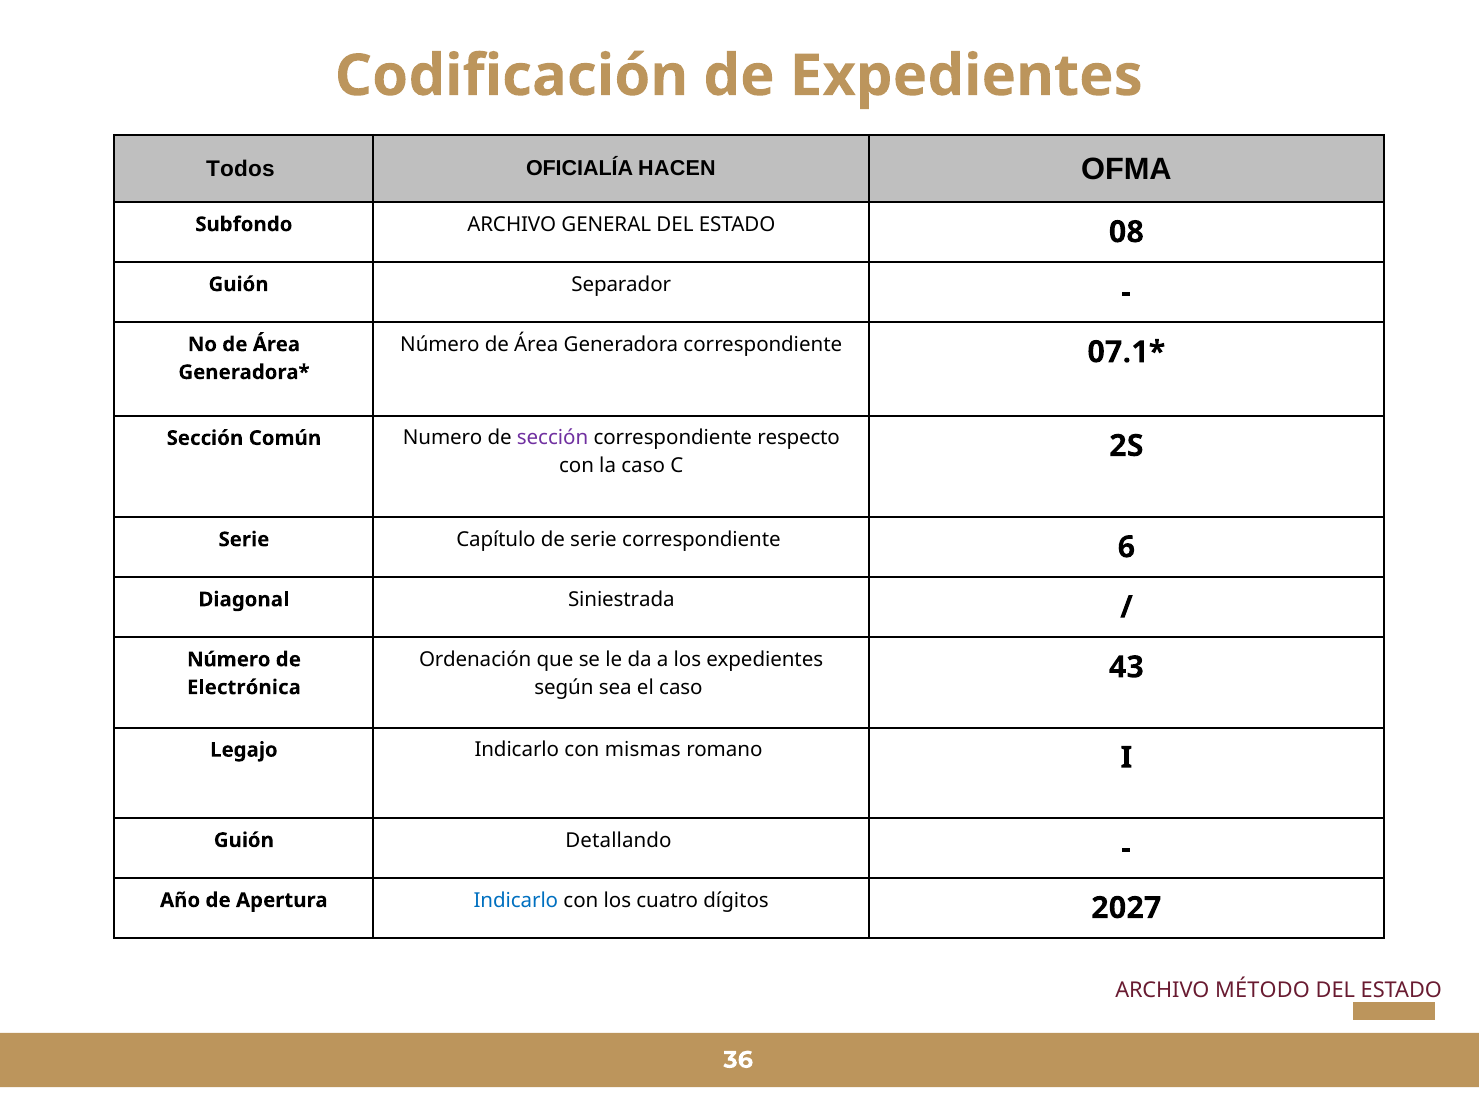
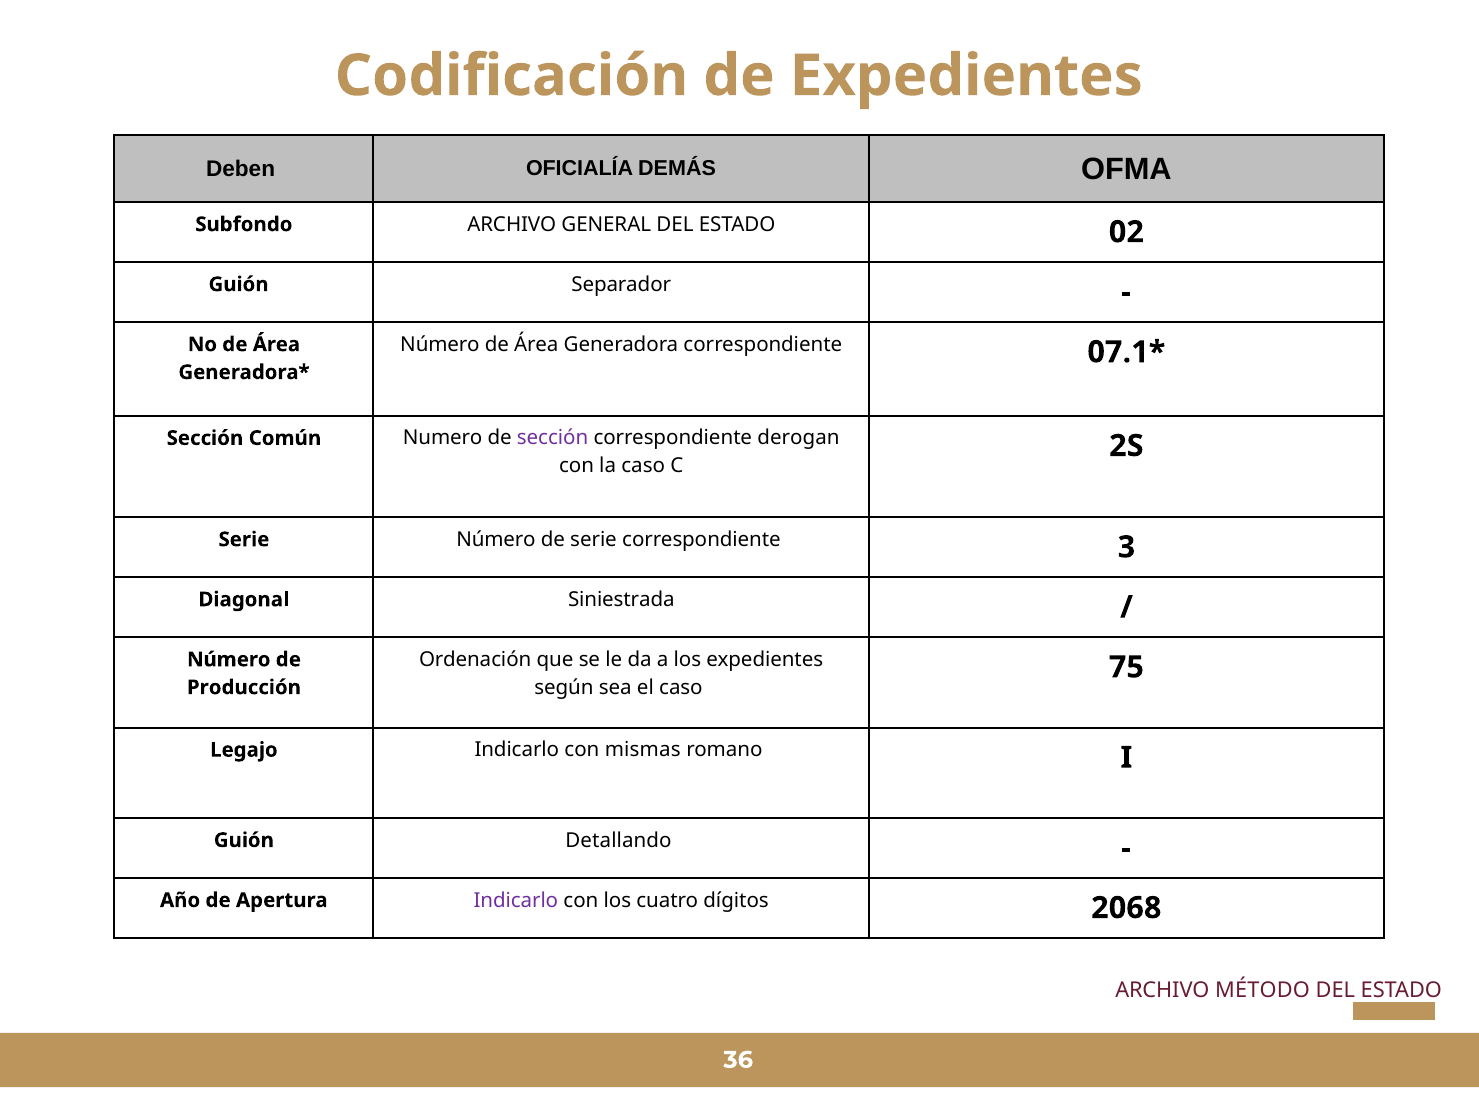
Todos: Todos -> Deben (241, 169)
HACEN: HACEN -> DEMÁS (677, 169)
08: 08 -> 02 (1126, 232)
respecto: respecto -> derogan (799, 438)
Serie Capítulo: Capítulo -> Número (496, 540)
6: 6 -> 3 (1126, 547)
43: 43 -> 75 (1126, 667)
Electrónica: Electrónica -> Producción (244, 688)
Indicarlo colour: blue -> purple (516, 900)
2027: 2027 -> 2068 (1126, 908)
